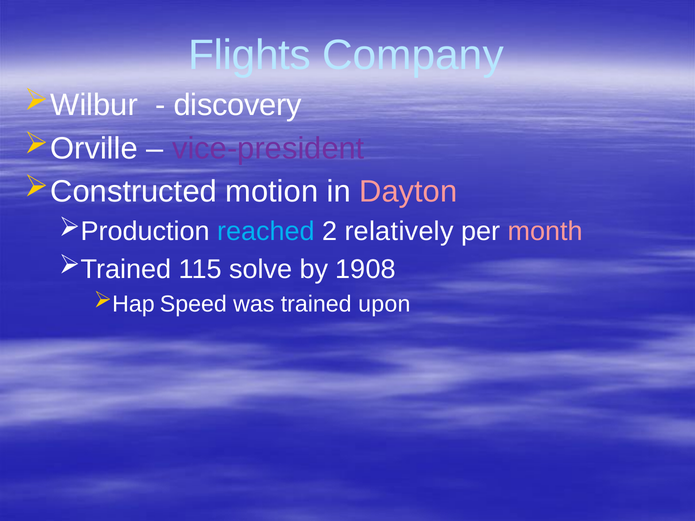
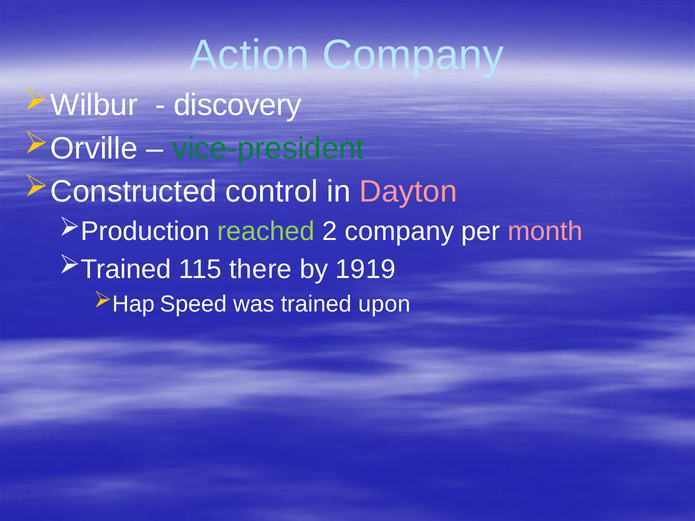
Flights: Flights -> Action (249, 55)
vice-president colour: purple -> green (268, 149)
motion: motion -> control (272, 192)
reached colour: light blue -> light green (266, 232)
2 relatively: relatively -> company (399, 232)
solve: solve -> there (260, 270)
1908: 1908 -> 1919 (366, 270)
